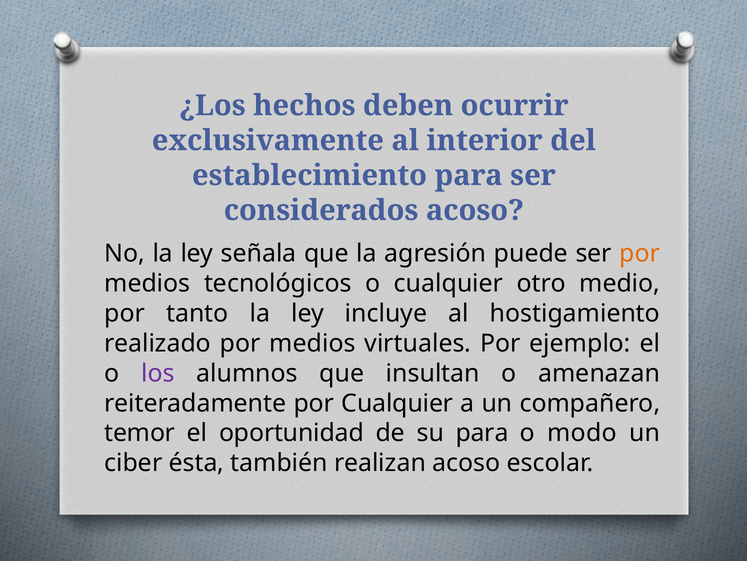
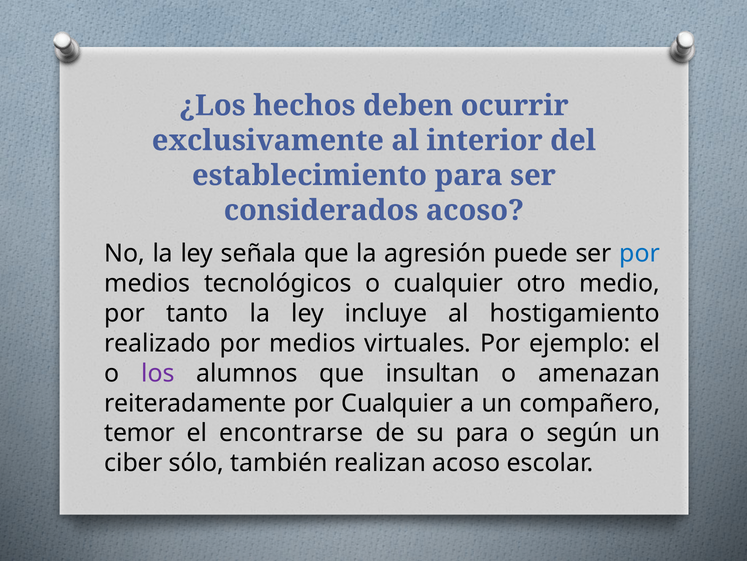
por colour: orange -> blue (640, 253)
oportunidad: oportunidad -> encontrarse (291, 433)
modo: modo -> según (582, 433)
ésta: ésta -> sólo (196, 463)
